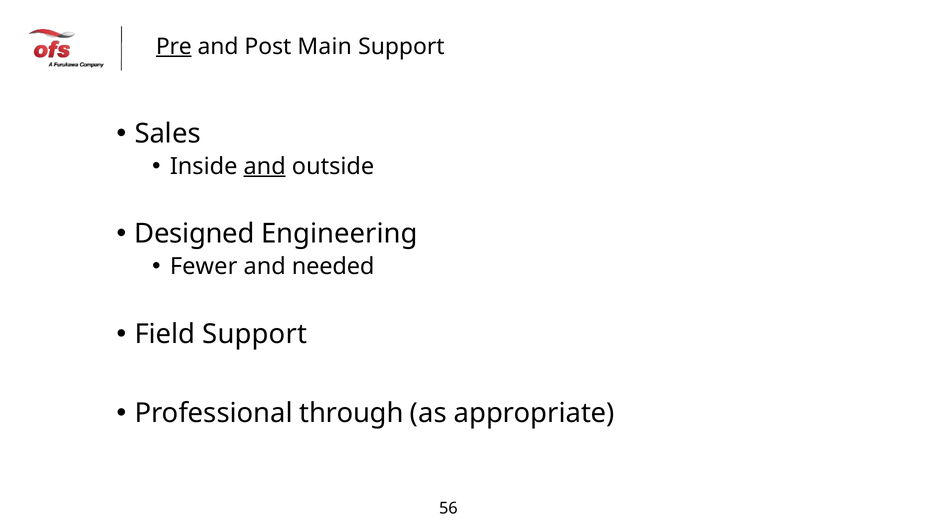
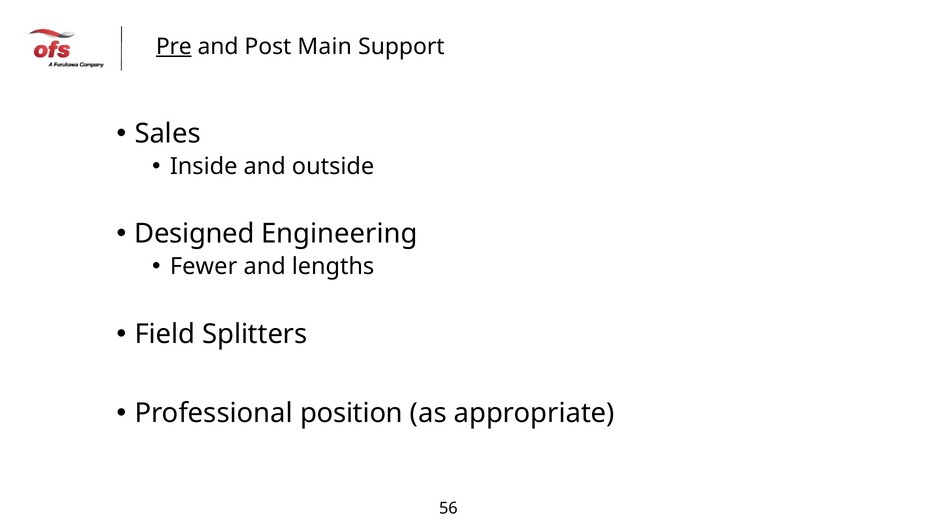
and underline: present -> none (265, 166)
needed: needed -> lengths (333, 266)
Field Support: Support -> Splitters (255, 334)
through: through -> position (351, 413)
